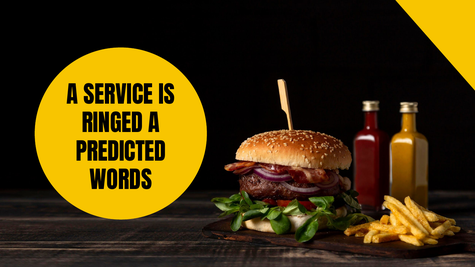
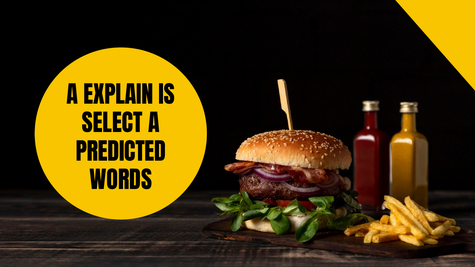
SERVICE: SERVICE -> EXPLAIN (118, 96)
RINGED: RINGED -> SELECT (112, 125)
